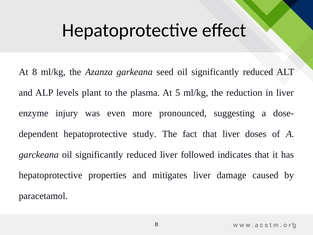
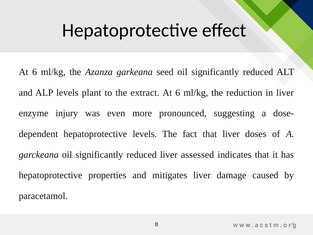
8: 8 -> 6 (35, 72)
plasma: plasma -> extract (145, 93)
5: 5 -> 6 (178, 93)
hepatoprotective study: study -> levels (145, 134)
followed: followed -> assessed (198, 154)
